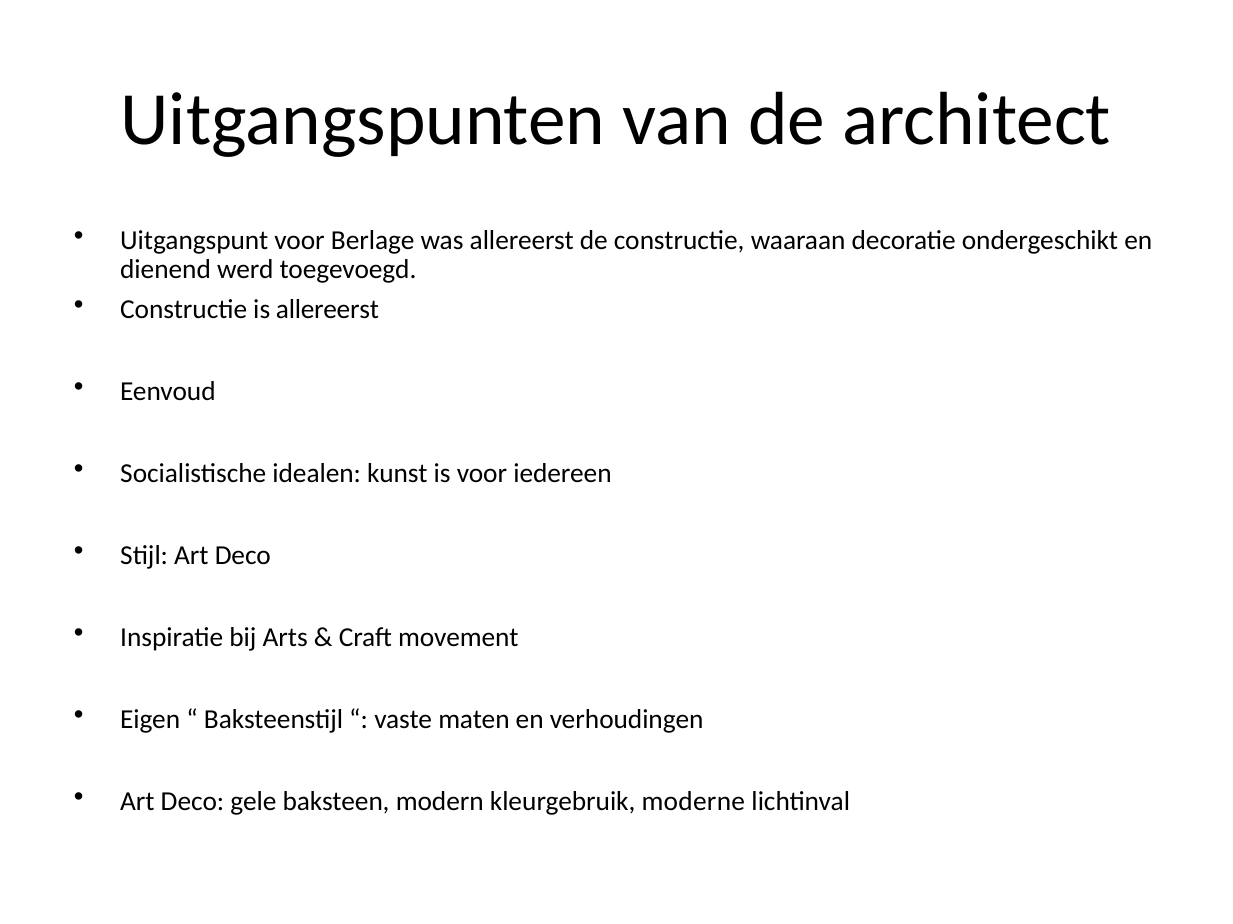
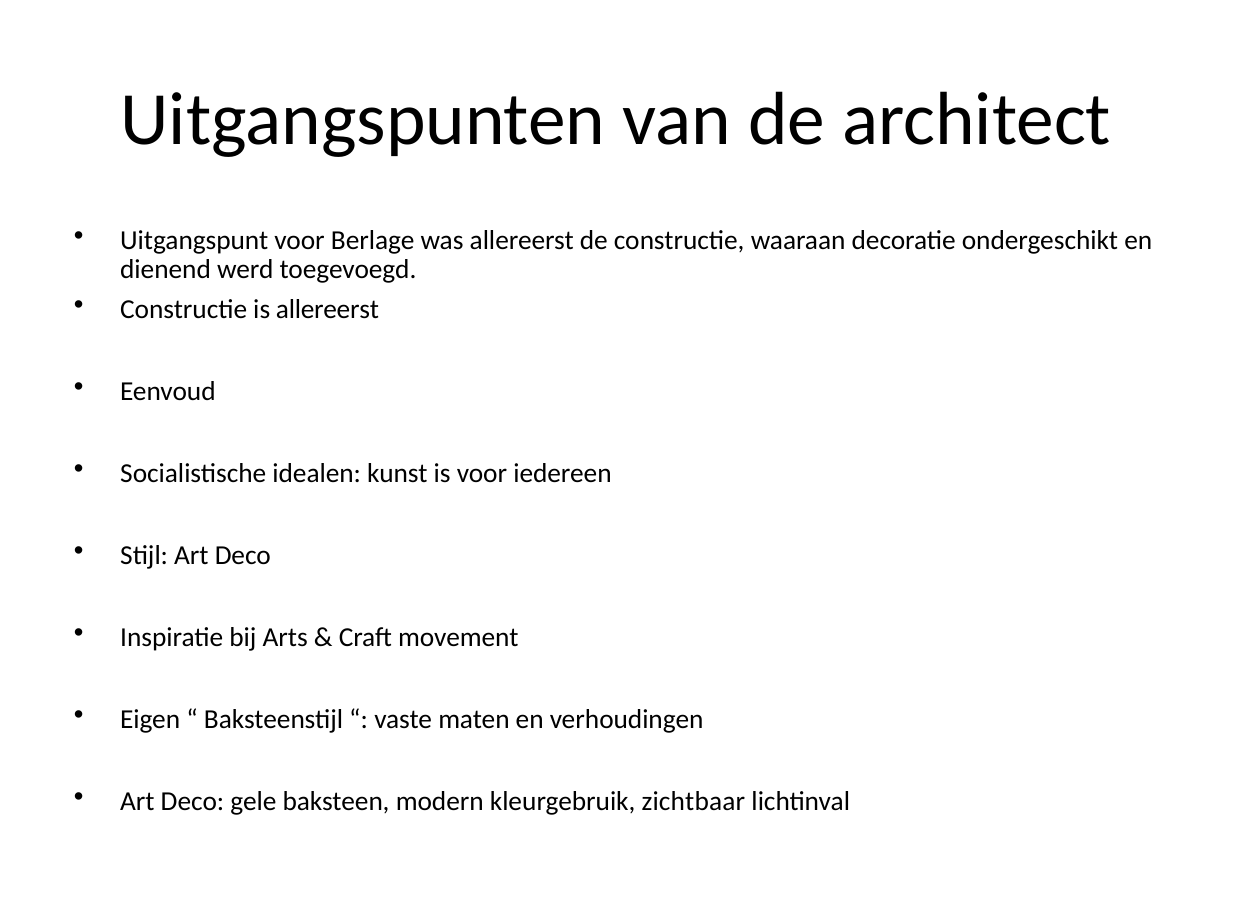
moderne: moderne -> zichtbaar (693, 802)
